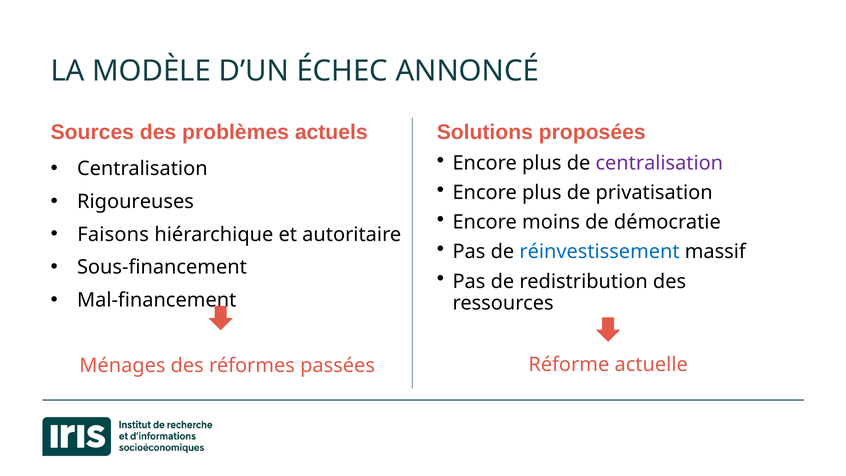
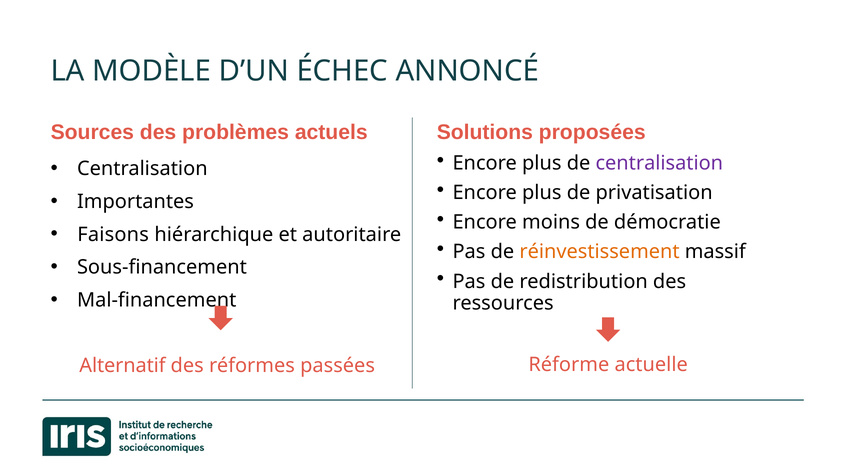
Rigoureuses: Rigoureuses -> Importantes (136, 202)
réinvestissement colour: blue -> orange (600, 252)
Ménages: Ménages -> Alternatif (122, 366)
